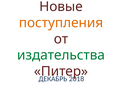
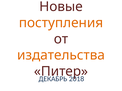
издательства colour: green -> orange (61, 55)
